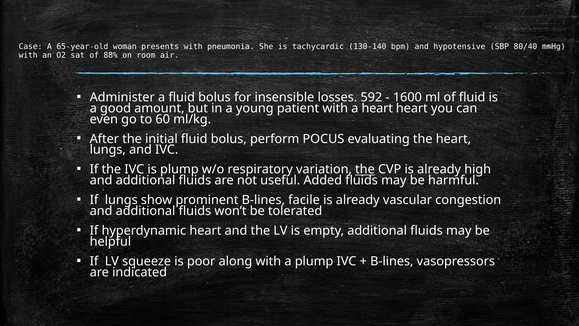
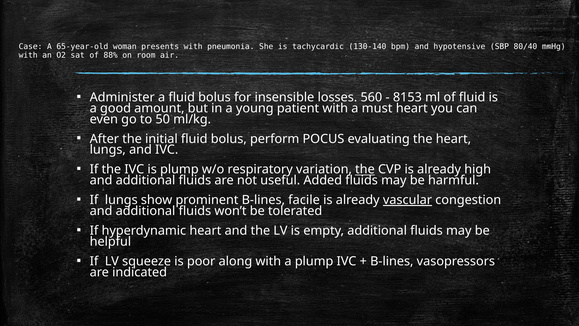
592: 592 -> 560 (371, 97)
1600: 1600 -> 8153 (407, 97)
a heart: heart -> must (377, 108)
60: 60 -> 50 (163, 119)
vascular underline: none -> present (407, 200)
